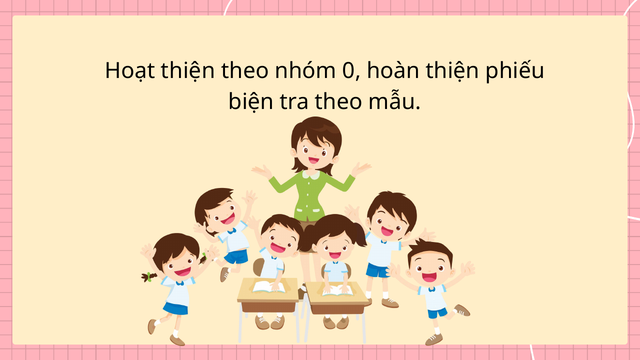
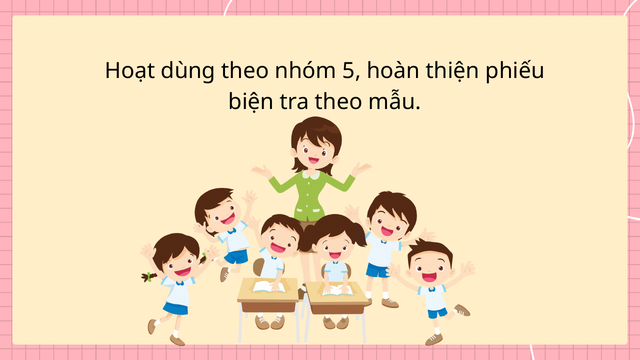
Hoạt thiện: thiện -> dùng (188, 71)
0: 0 -> 5 (352, 71)
